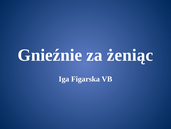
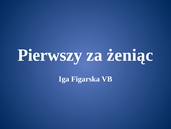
Gnieźnie: Gnieźnie -> Pierwszy (50, 55)
